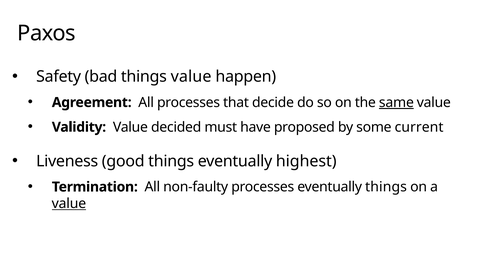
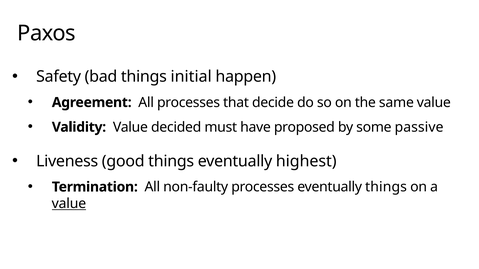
things value: value -> initial (191, 77)
same underline: present -> none (396, 103)
current: current -> passive (419, 127)
